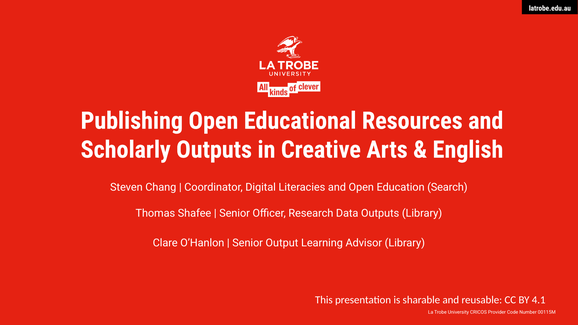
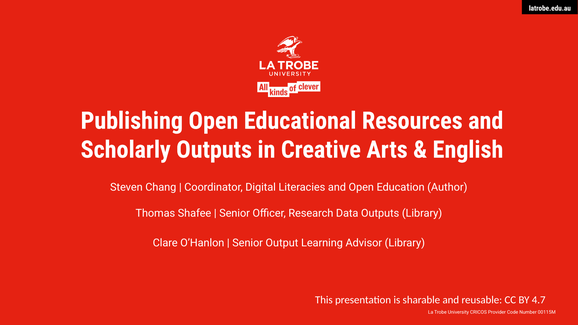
Search: Search -> Author (447, 187)
4.1: 4.1 -> 4.7 (539, 300)
